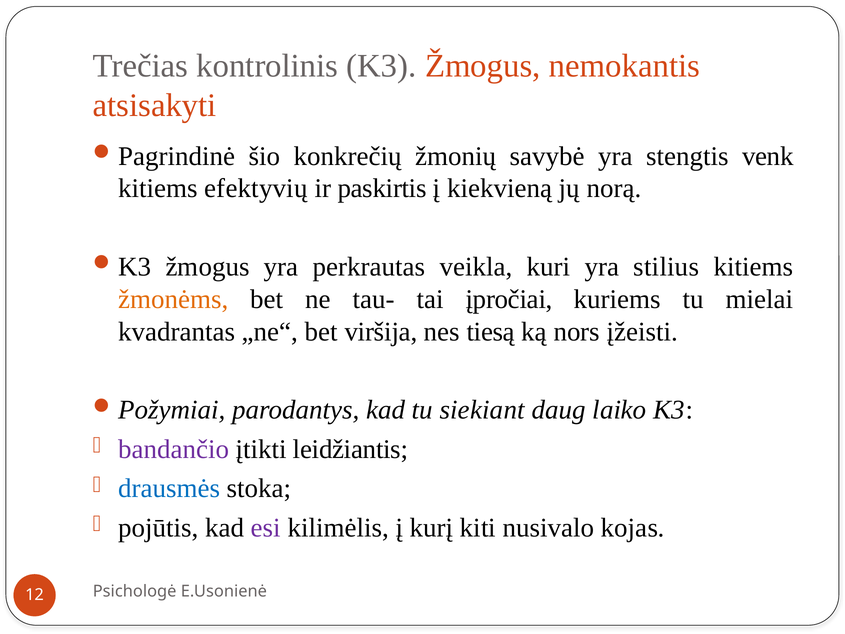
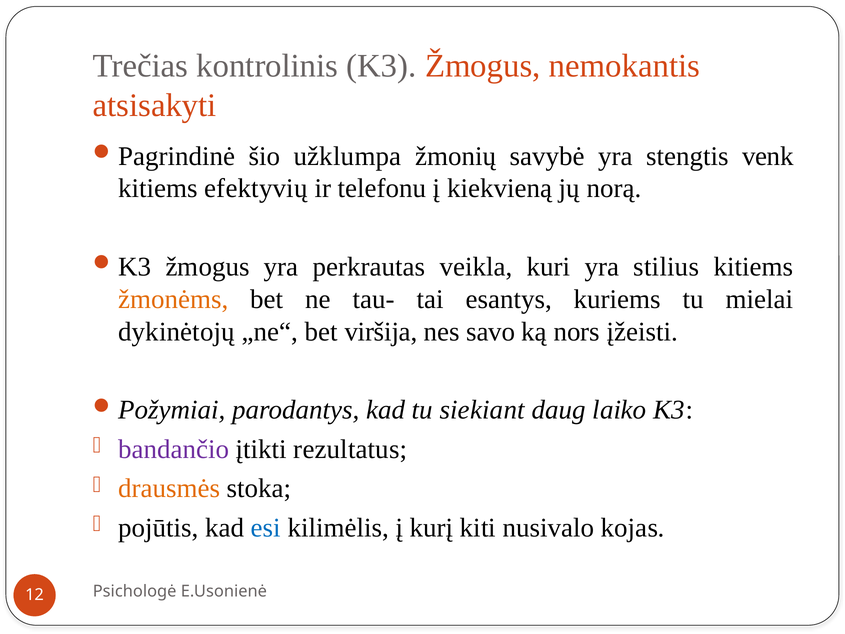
konkrečių: konkrečių -> užklumpa (347, 156)
paskirtis: paskirtis -> telefonu (382, 188)
įpročiai: įpročiai -> esantys (509, 299)
kvadrantas: kvadrantas -> dykinėtojų (177, 332)
tiesą: tiesą -> savo (491, 332)
leidžiantis: leidžiantis -> rezultatus (350, 449)
drausmės colour: blue -> orange (169, 488)
esi colour: purple -> blue (266, 527)
